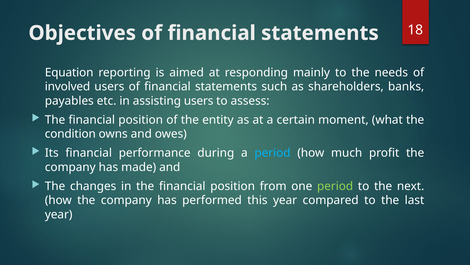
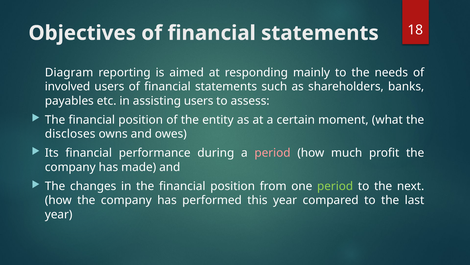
Equation: Equation -> Diagram (69, 72)
condition: condition -> discloses (70, 134)
period colour: light blue -> pink (272, 153)
